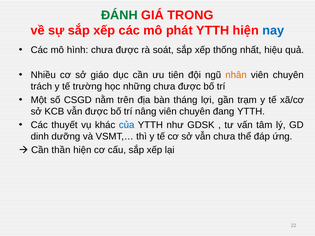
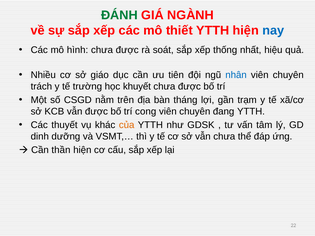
TRONG: TRONG -> NGÀNH (190, 15)
phát: phát -> thiết (179, 31)
nhân colour: orange -> blue (236, 75)
những: những -> khuyết (137, 87)
nâng: nâng -> cong (146, 112)
của colour: blue -> orange (127, 125)
